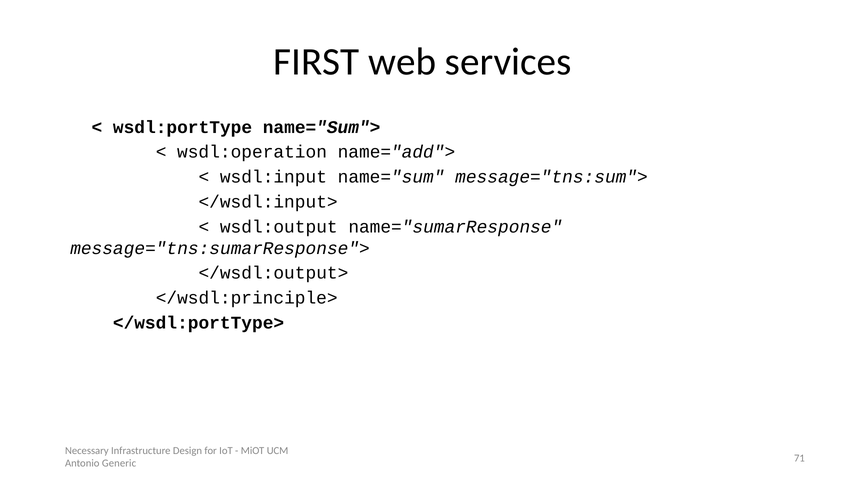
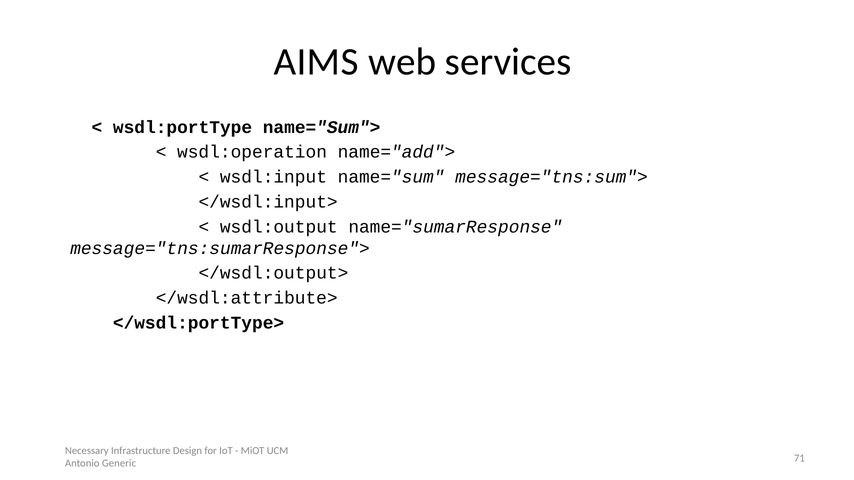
FIRST: FIRST -> AIMS (316, 62)
</wsdl:principle>: </wsdl:principle> -> </wsdl:attribute> (247, 298)
